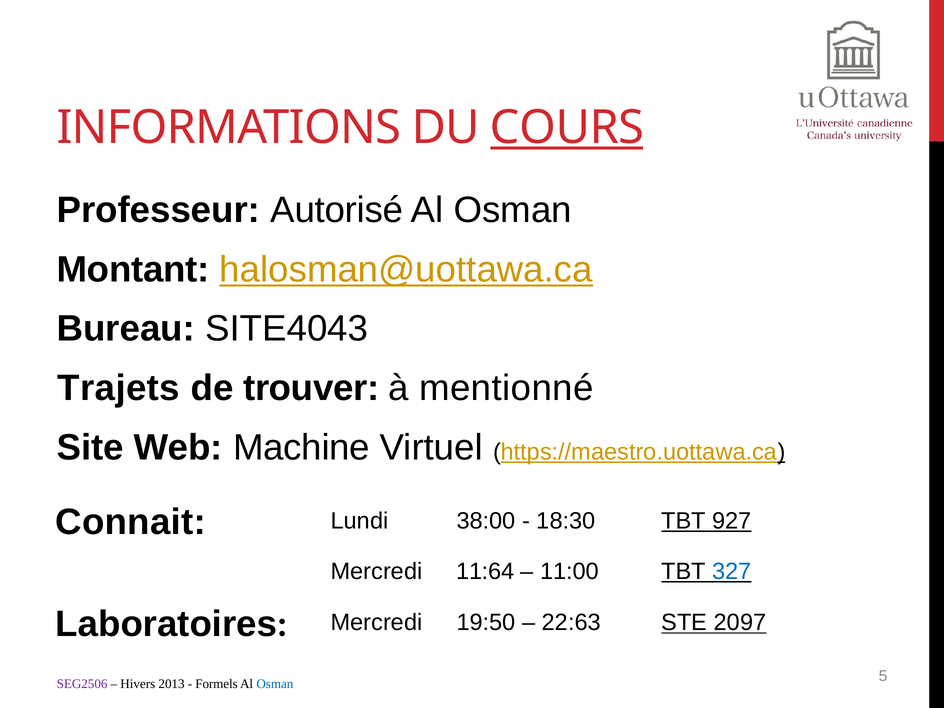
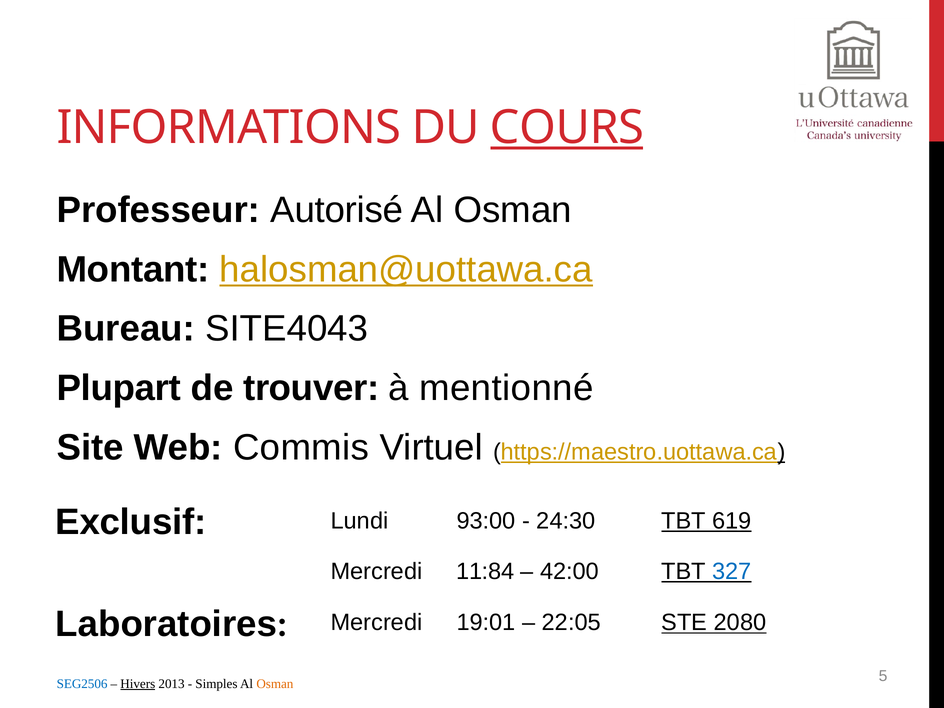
Trajets: Trajets -> Plupart (119, 388)
Machine: Machine -> Commis (301, 448)
Connait: Connait -> Exclusif (131, 522)
38:00: 38:00 -> 93:00 (486, 521)
18:30: 18:30 -> 24:30 (566, 521)
927: 927 -> 619 (732, 521)
11:64: 11:64 -> 11:84 (485, 571)
11:00: 11:00 -> 42:00 (569, 571)
19:50: 19:50 -> 19:01 (486, 623)
22:63: 22:63 -> 22:05 (571, 623)
2097: 2097 -> 2080 (740, 623)
SEG2506 colour: purple -> blue (82, 684)
Hivers underline: none -> present (138, 684)
Formels: Formels -> Simples (216, 684)
Osman colour: blue -> orange (275, 684)
